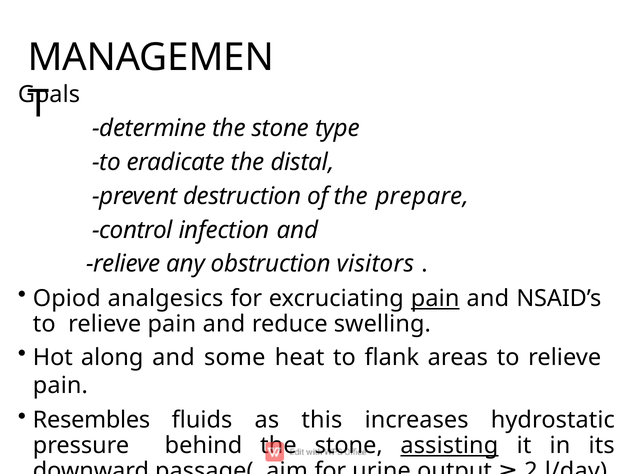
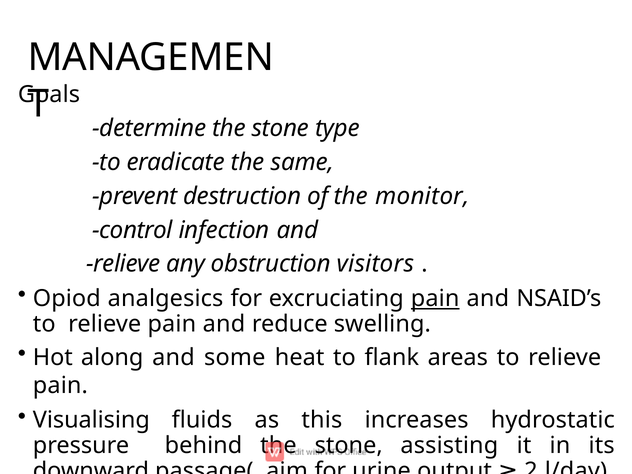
distal: distal -> same (302, 162)
prepare: prepare -> monitor (422, 196)
Resembles: Resembles -> Visualising (91, 420)
assisting underline: present -> none (449, 445)
